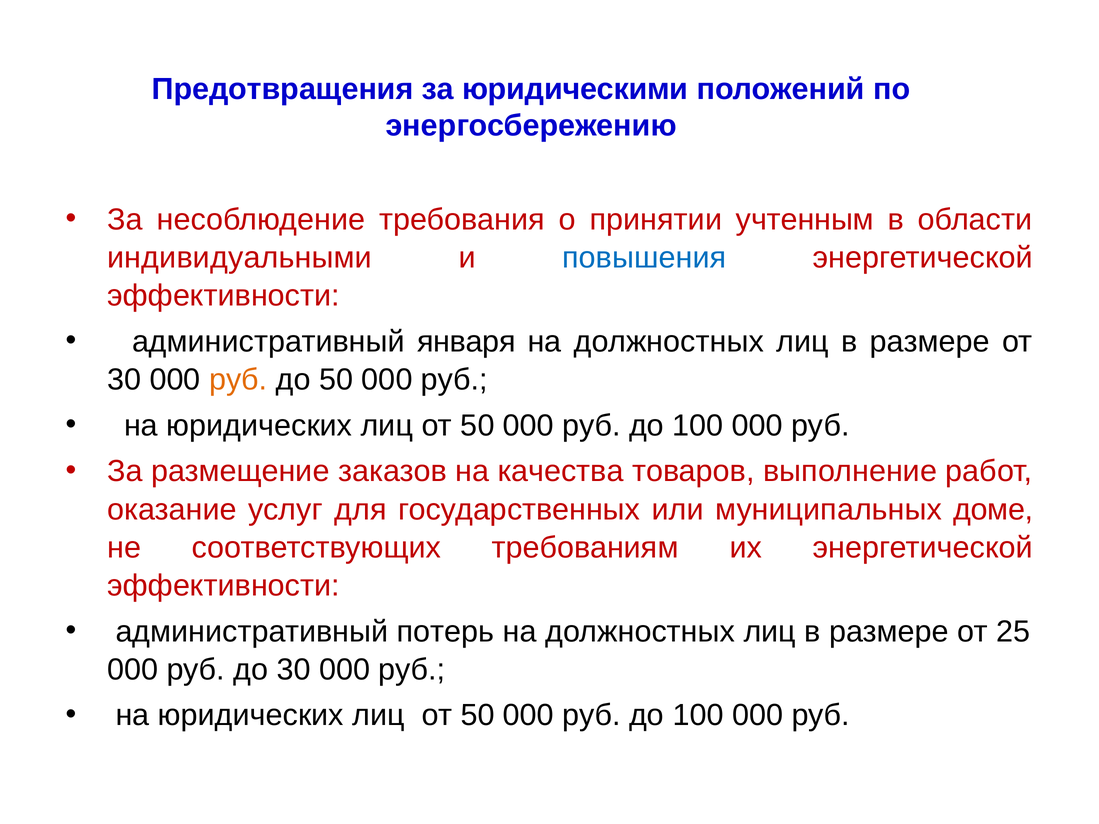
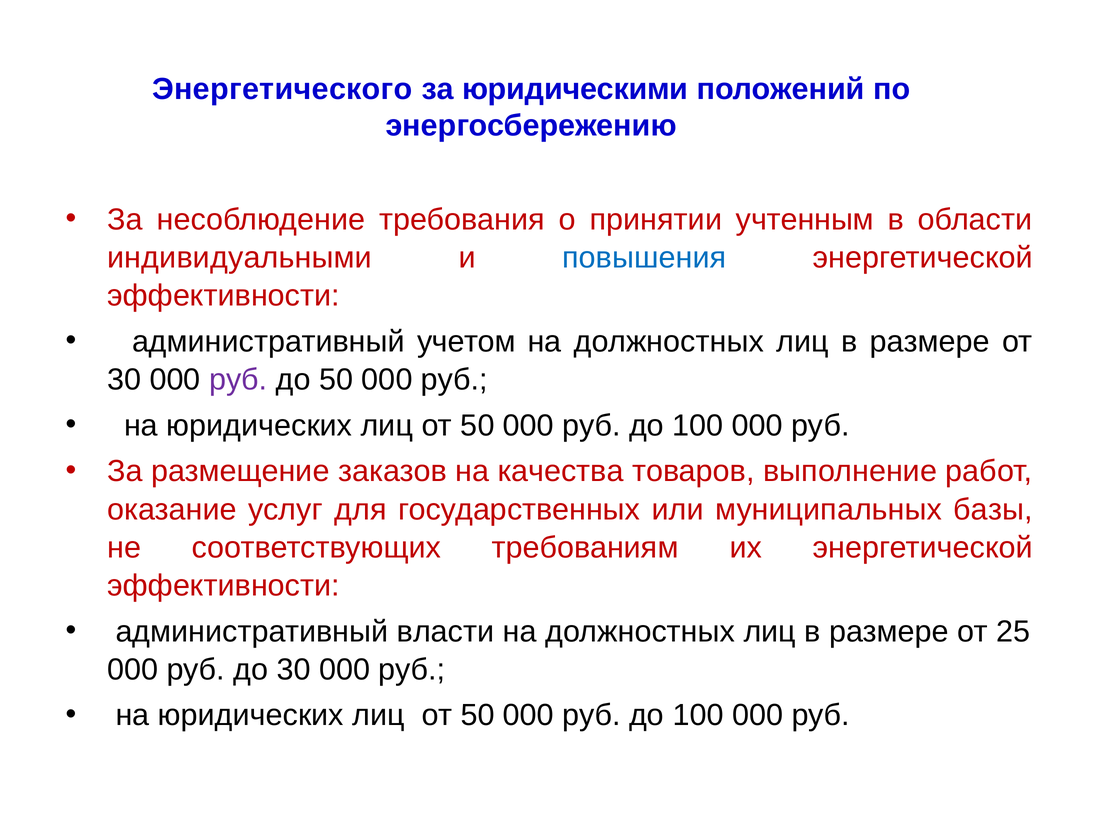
Предотвращения: Предотвращения -> Энергетического (282, 89)
января: января -> учетом (466, 342)
руб colour: orange -> purple (238, 380)
доме: доме -> базы (993, 510)
потерь: потерь -> власти (446, 632)
